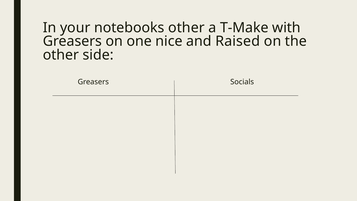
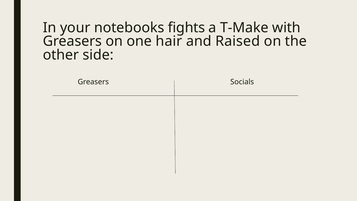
notebooks other: other -> fights (187, 28)
nice: nice -> hair (169, 41)
